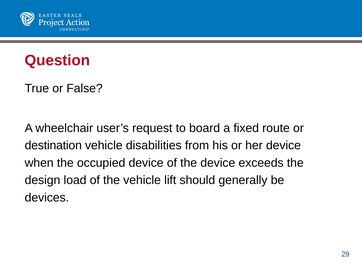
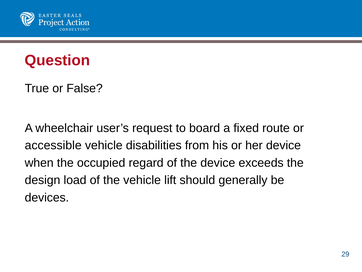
destination: destination -> accessible (53, 145)
occupied device: device -> regard (146, 163)
